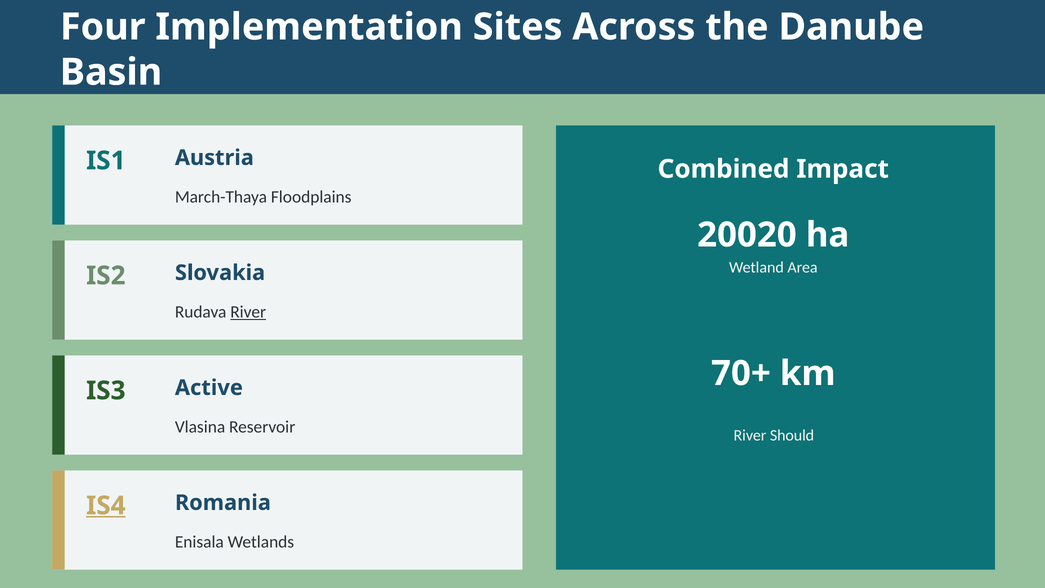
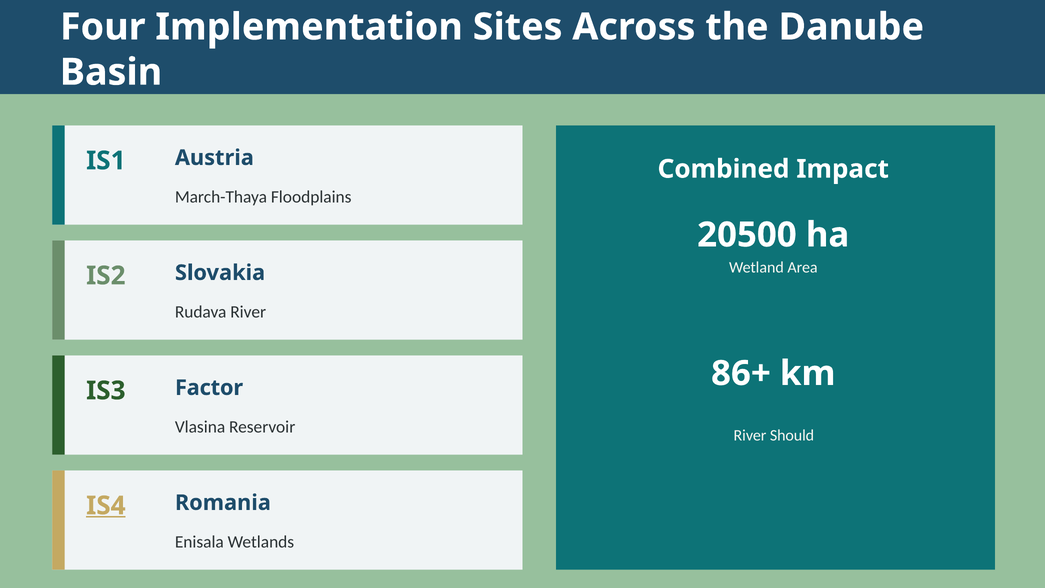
20020: 20020 -> 20500 (747, 235)
River underline: present -> none (248, 312)
70+: 70+ -> 86+ (741, 373)
Active: Active -> Factor (209, 388)
